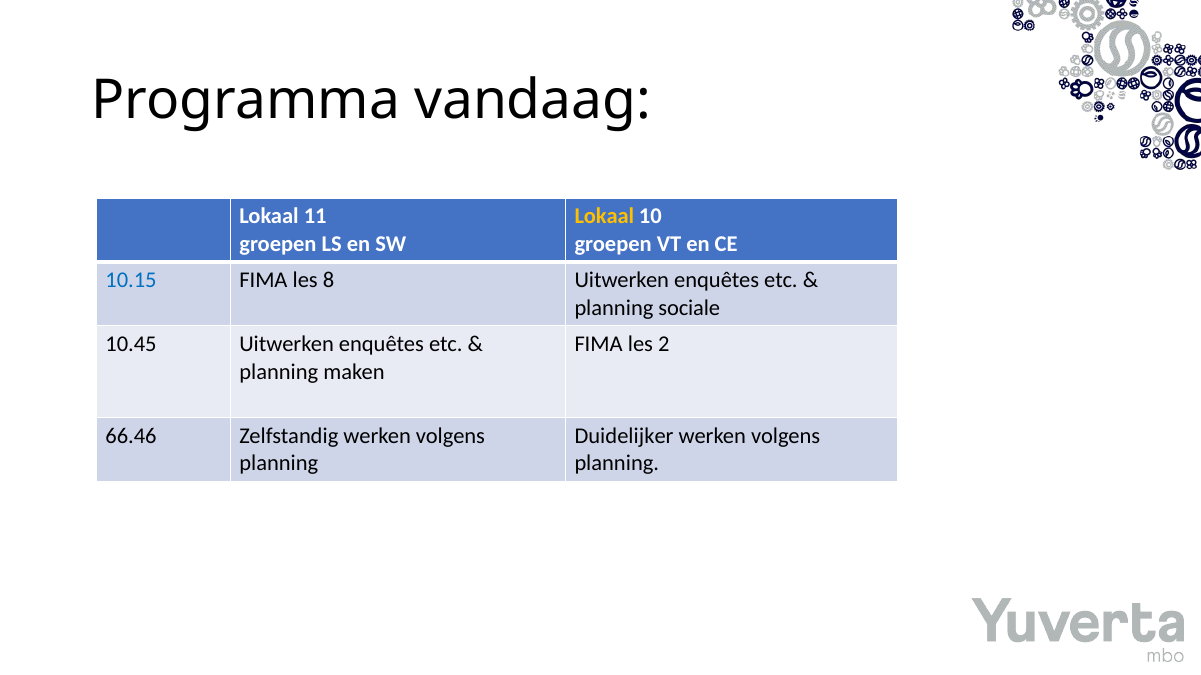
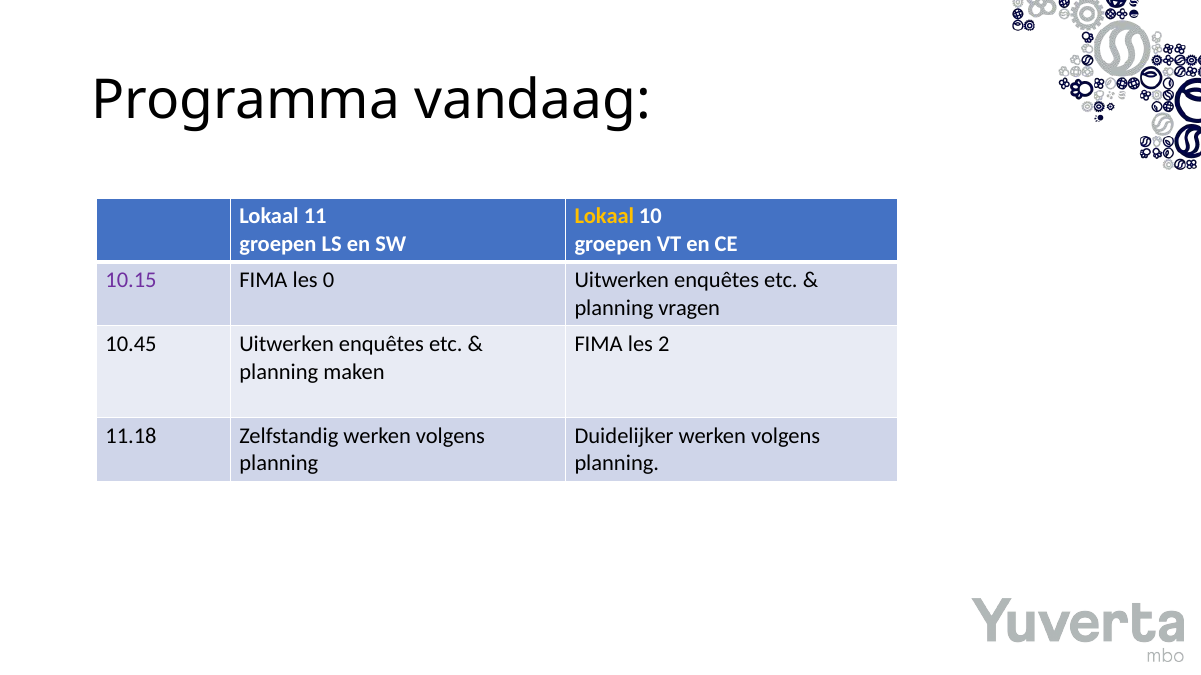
10.15 colour: blue -> purple (131, 281)
8: 8 -> 0 (329, 281)
sociale: sociale -> vragen (689, 308)
66.46: 66.46 -> 11.18 (131, 436)
